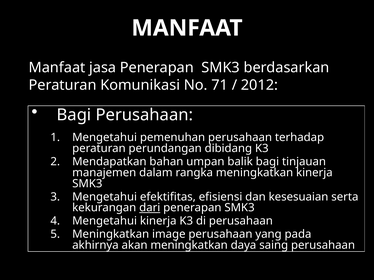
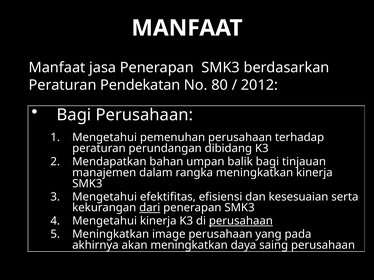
Komunikasi: Komunikasi -> Pendekatan (140, 85)
71: 71 -> 80 (220, 85)
perusahaan underline: none -> present (241, 221)
